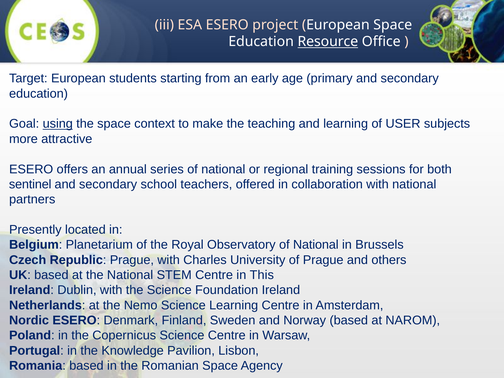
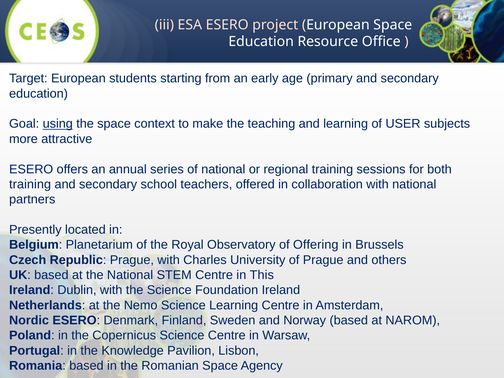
Resource underline: present -> none (328, 42)
sentinel: sentinel -> training (30, 184)
Observatory of National: National -> Offering (316, 245)
